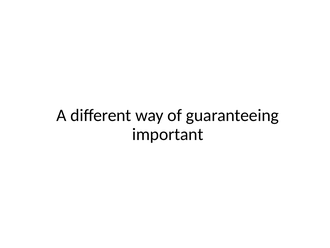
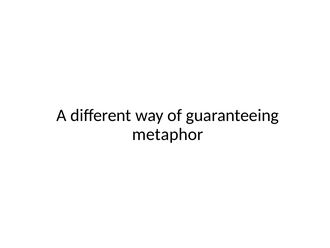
important: important -> metaphor (168, 134)
